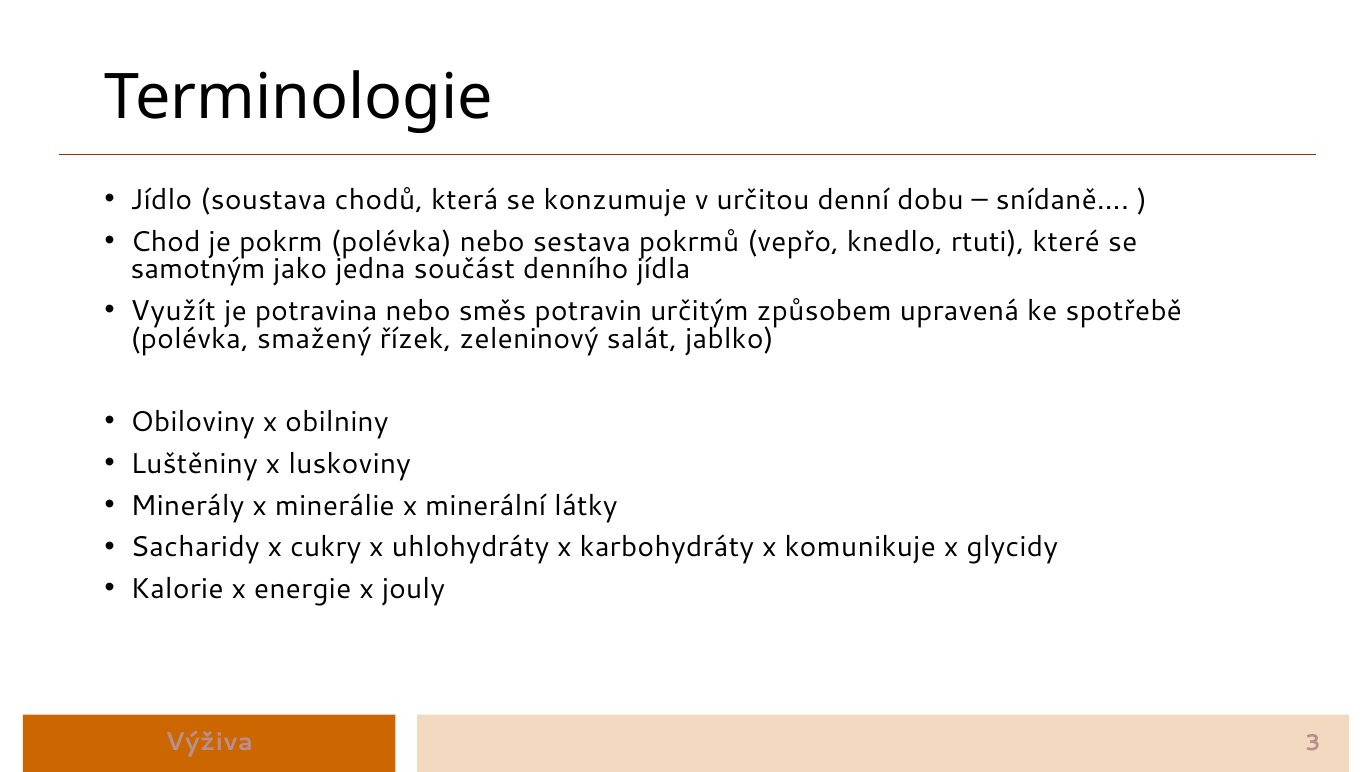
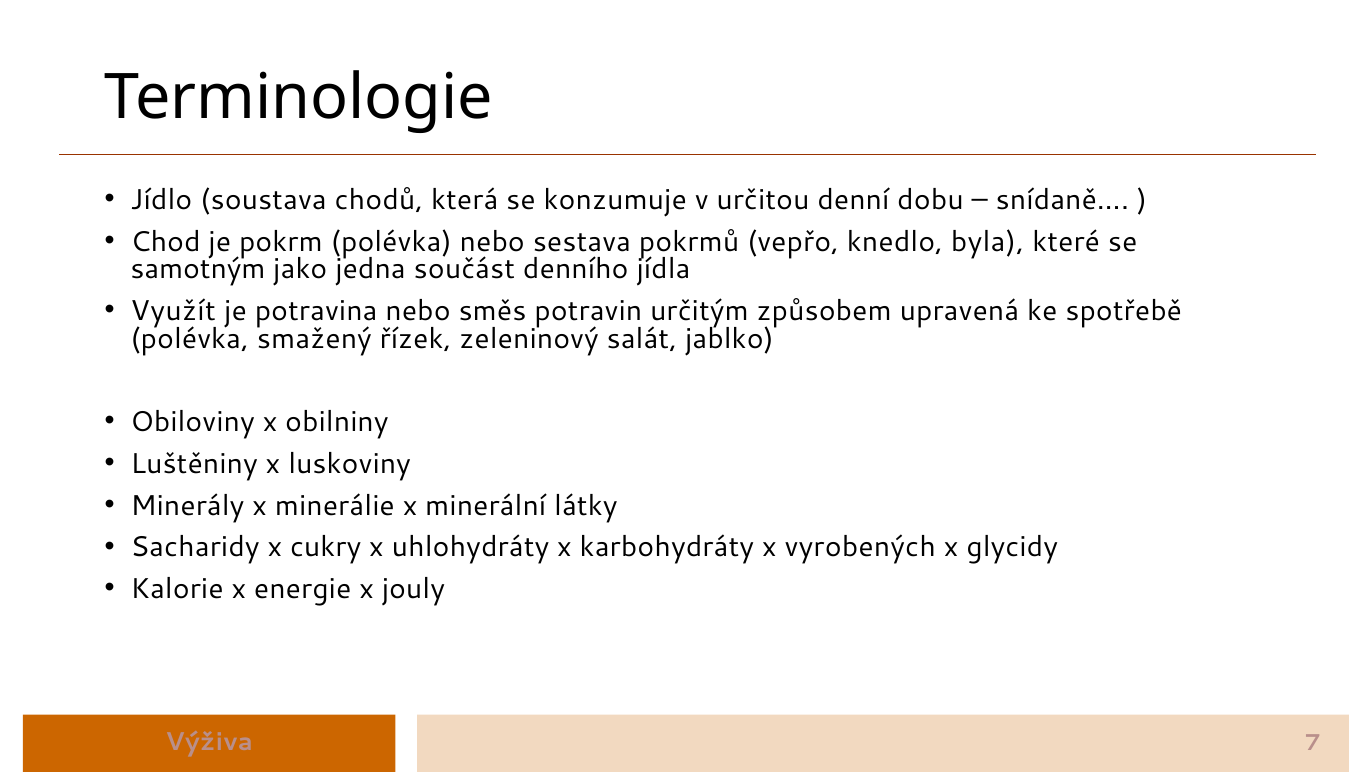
rtuti: rtuti -> byla (988, 242)
komunikuje: komunikuje -> vyrobených (860, 547)
3: 3 -> 7 (1313, 742)
